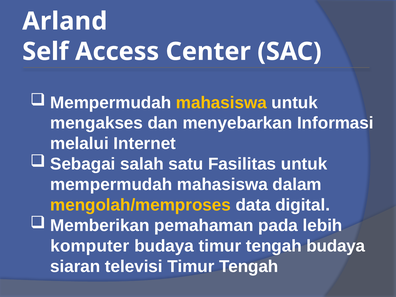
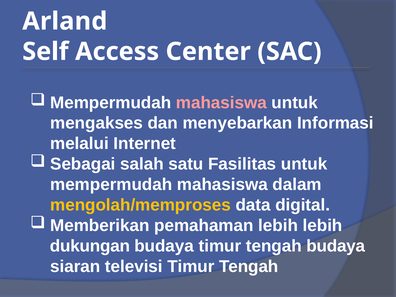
mahasiswa colour: yellow -> pink (221, 103)
pemahaman pada: pada -> lebih (278, 225)
komputer: komputer -> dukungan (90, 246)
